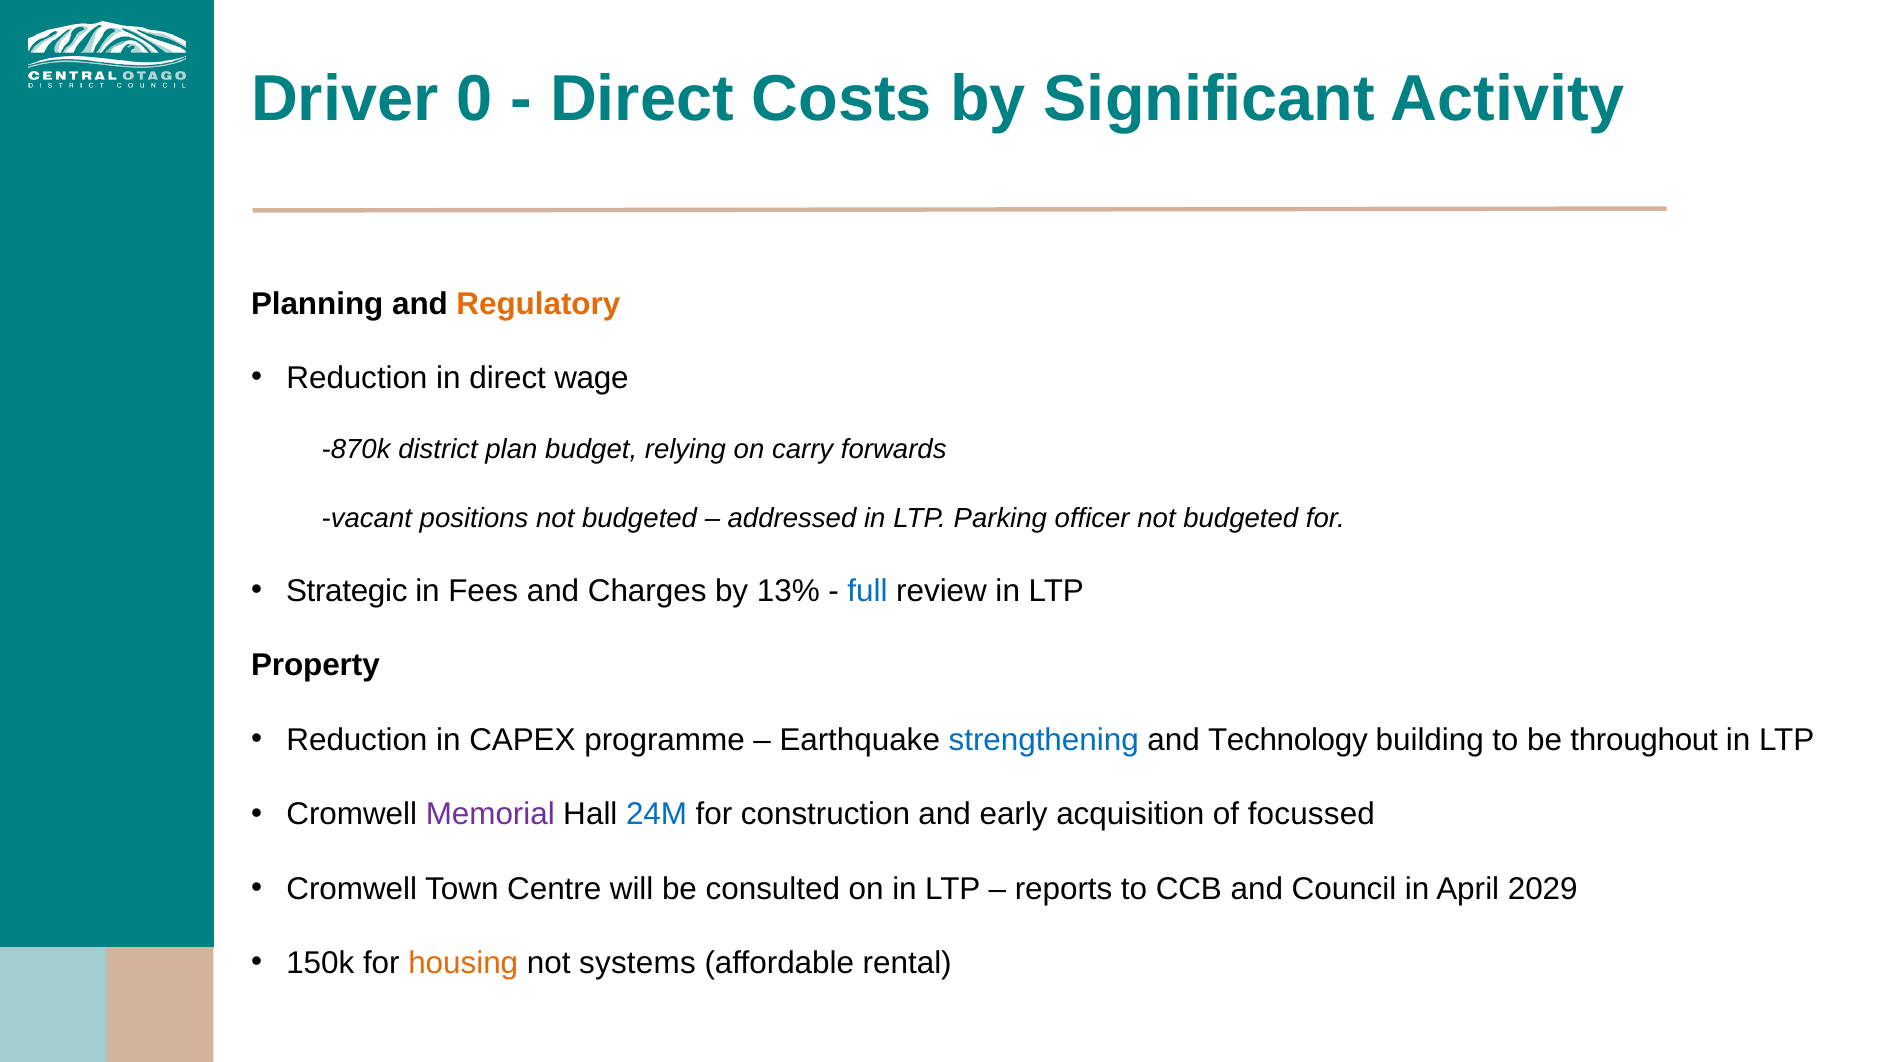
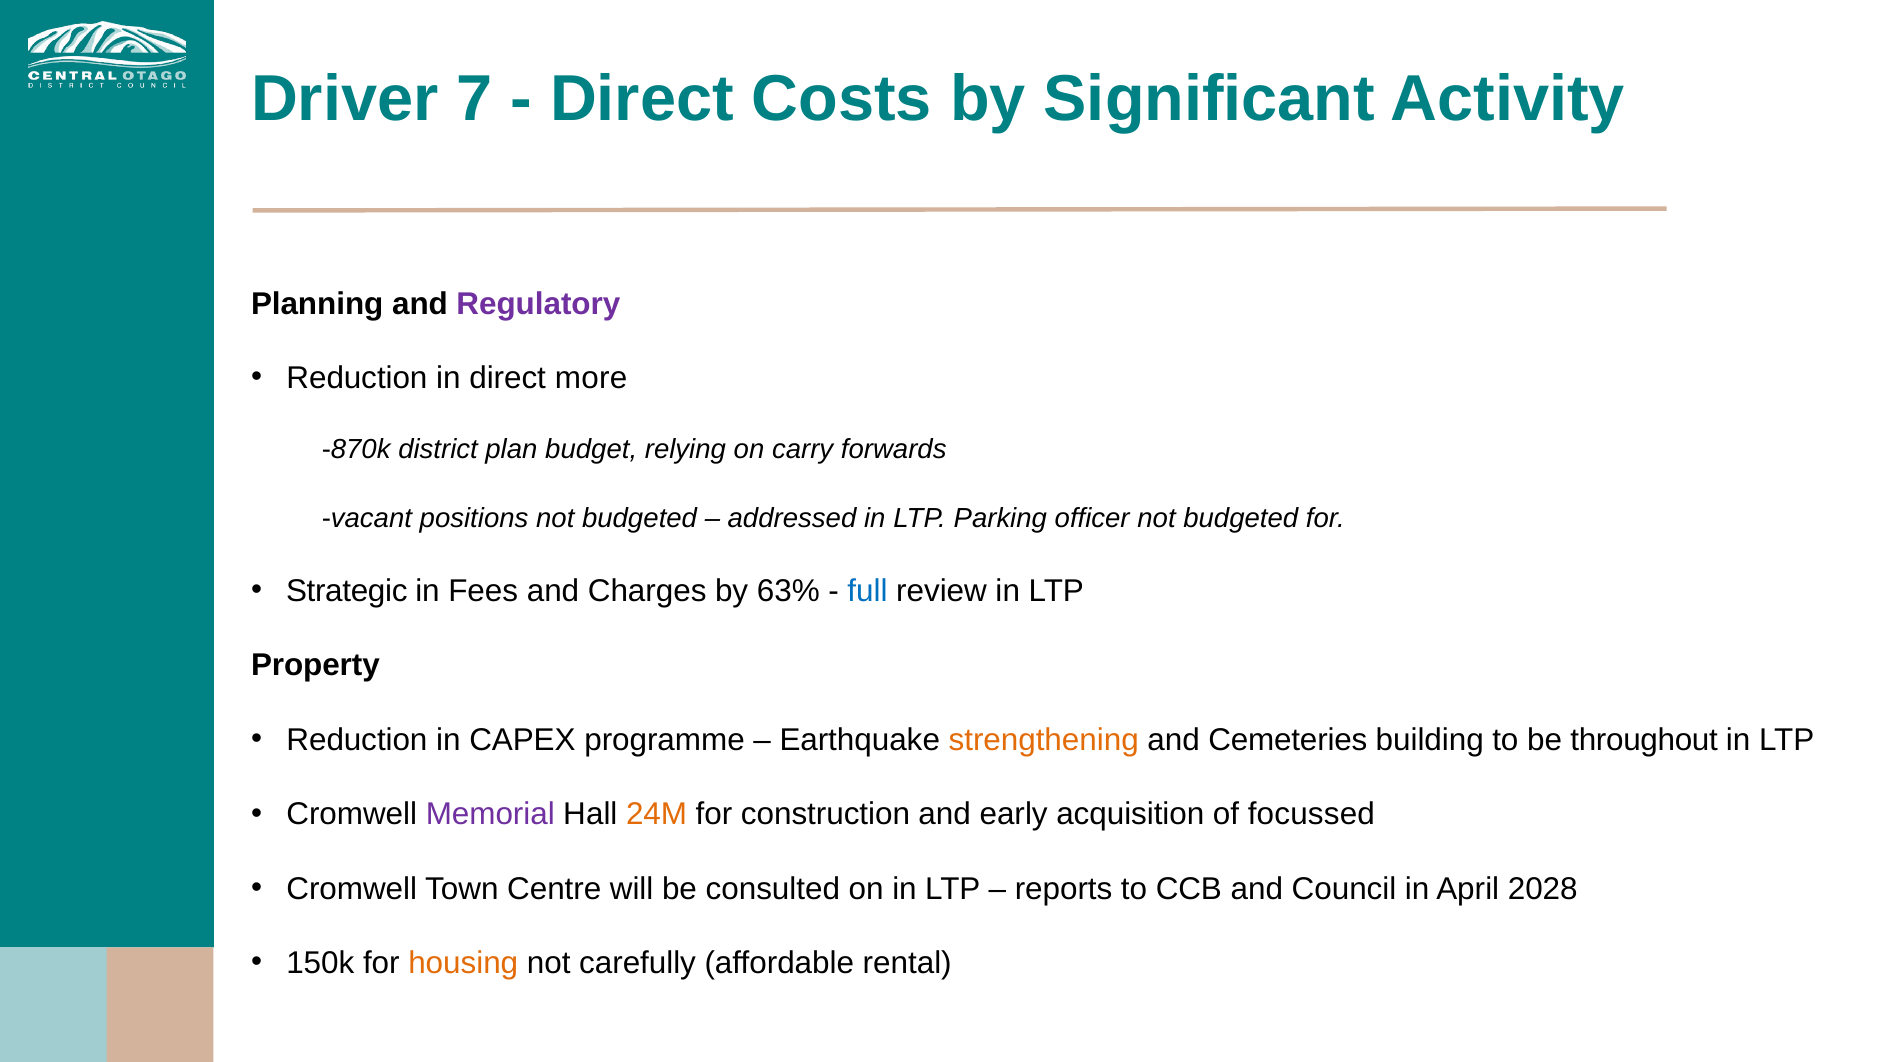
0: 0 -> 7 (475, 99)
Regulatory colour: orange -> purple (538, 304)
wage: wage -> more (591, 378)
13%: 13% -> 63% (788, 591)
strengthening colour: blue -> orange (1044, 740)
Technology: Technology -> Cemeteries (1288, 740)
24M colour: blue -> orange (657, 814)
2029: 2029 -> 2028 (1543, 889)
systems: systems -> carefully (638, 963)
